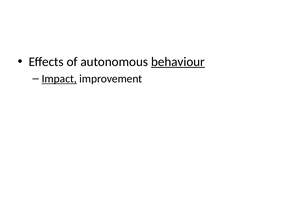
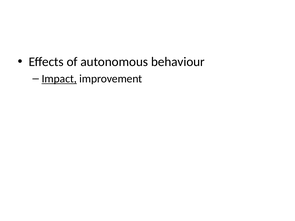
behaviour underline: present -> none (178, 62)
